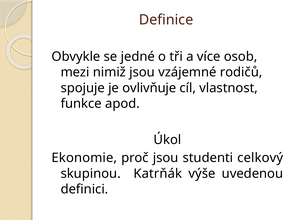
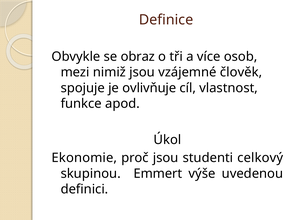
jedné: jedné -> obraz (138, 57)
rodičů: rodičů -> člověk (241, 72)
Katrňák: Katrňák -> Emmert (158, 173)
